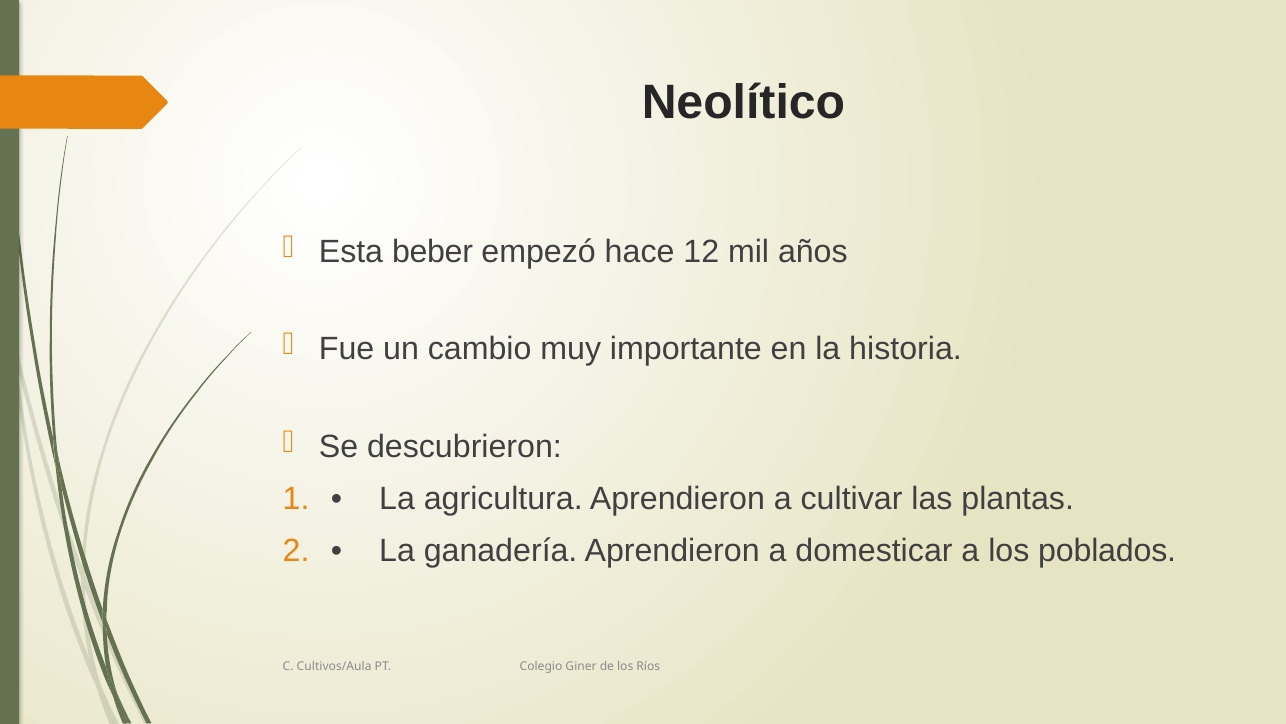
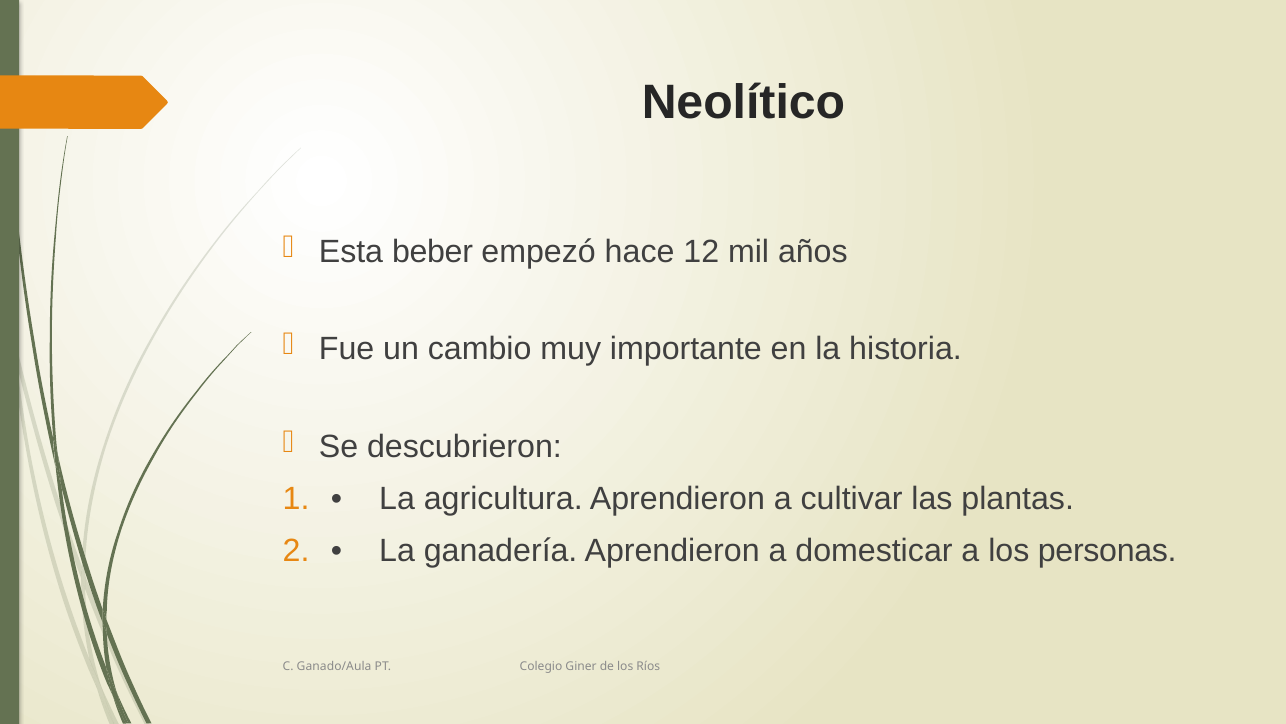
poblados: poblados -> personas (1107, 551)
Cultivos/Aula: Cultivos/Aula -> Ganado/Aula (334, 666)
